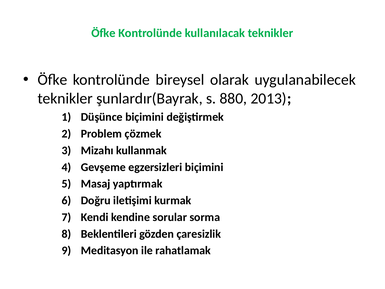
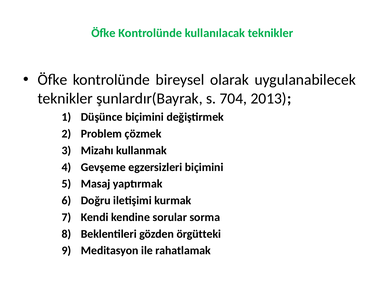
880: 880 -> 704 (233, 98)
çaresizlik: çaresizlik -> örgütteki (199, 234)
